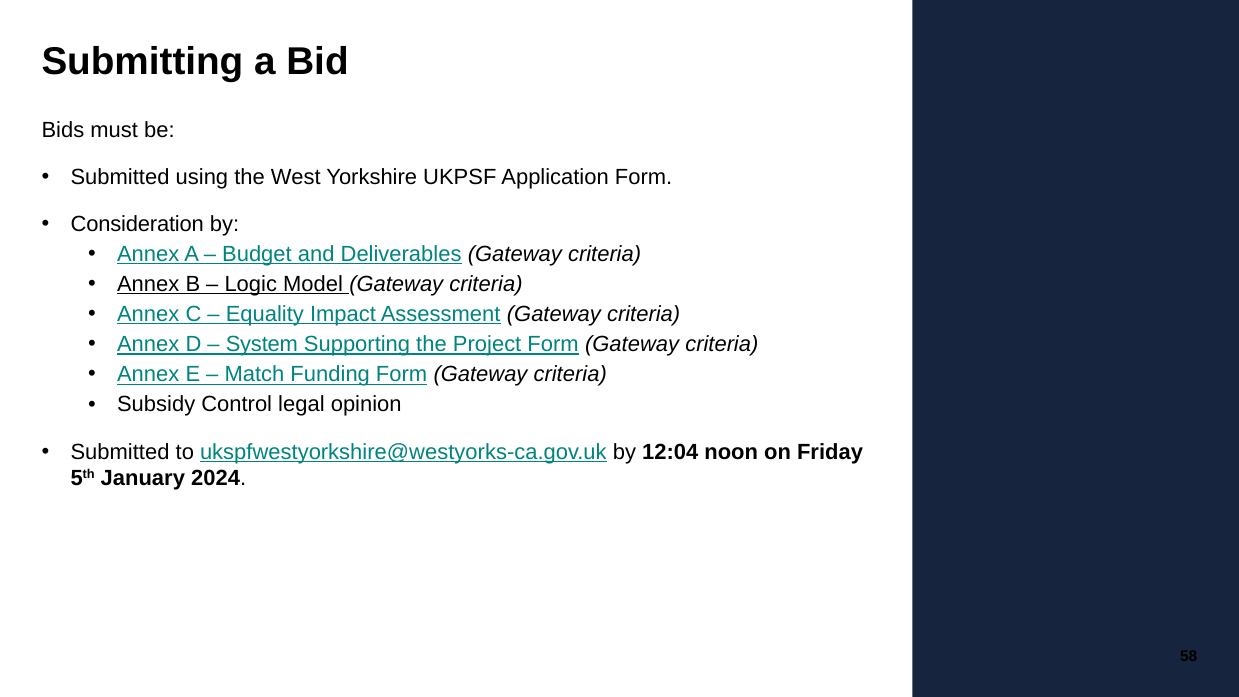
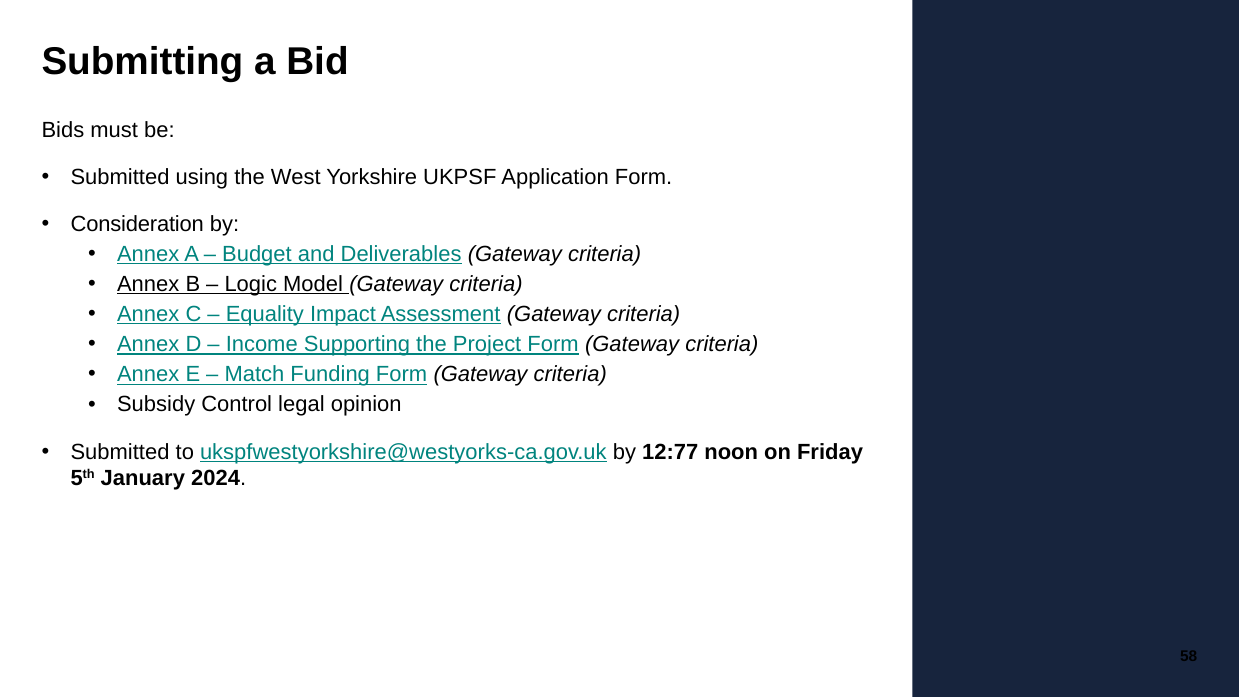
System: System -> Income (262, 344)
12:04: 12:04 -> 12:77 (670, 452)
